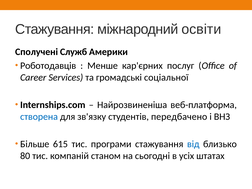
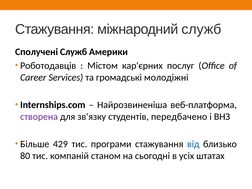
міжнародний освіти: освіти -> служб (201, 29)
Менше: Менше -> Містом (103, 66)
соціальної: соціальної -> молодіжні (166, 77)
створена colour: blue -> purple (39, 117)
615: 615 -> 429 (60, 144)
